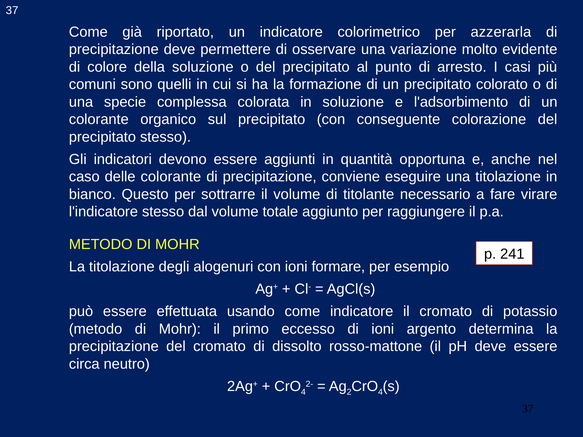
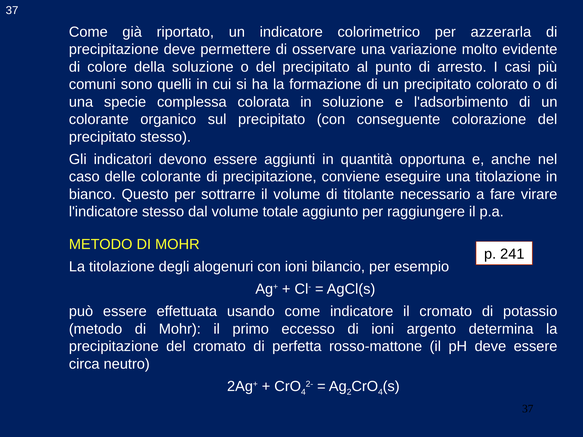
formare: formare -> bilancio (338, 267)
dissolto: dissolto -> perfetta (297, 347)
